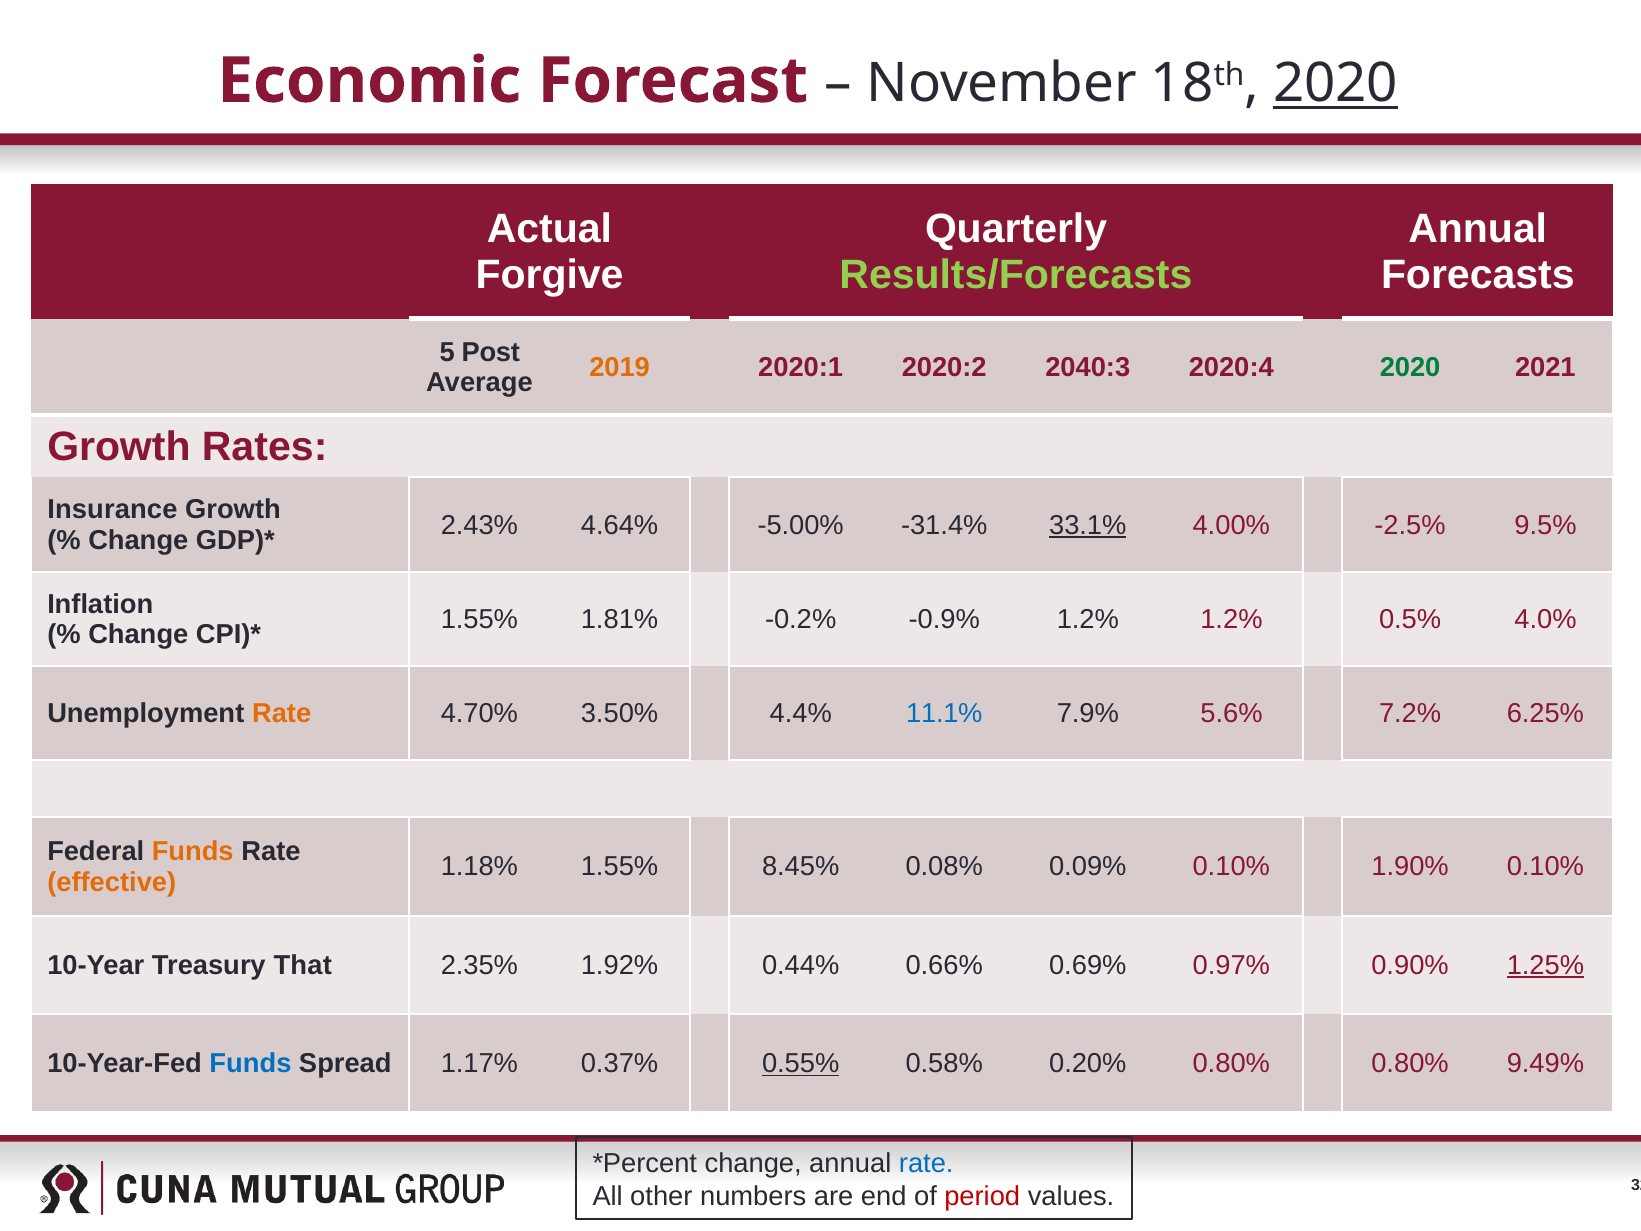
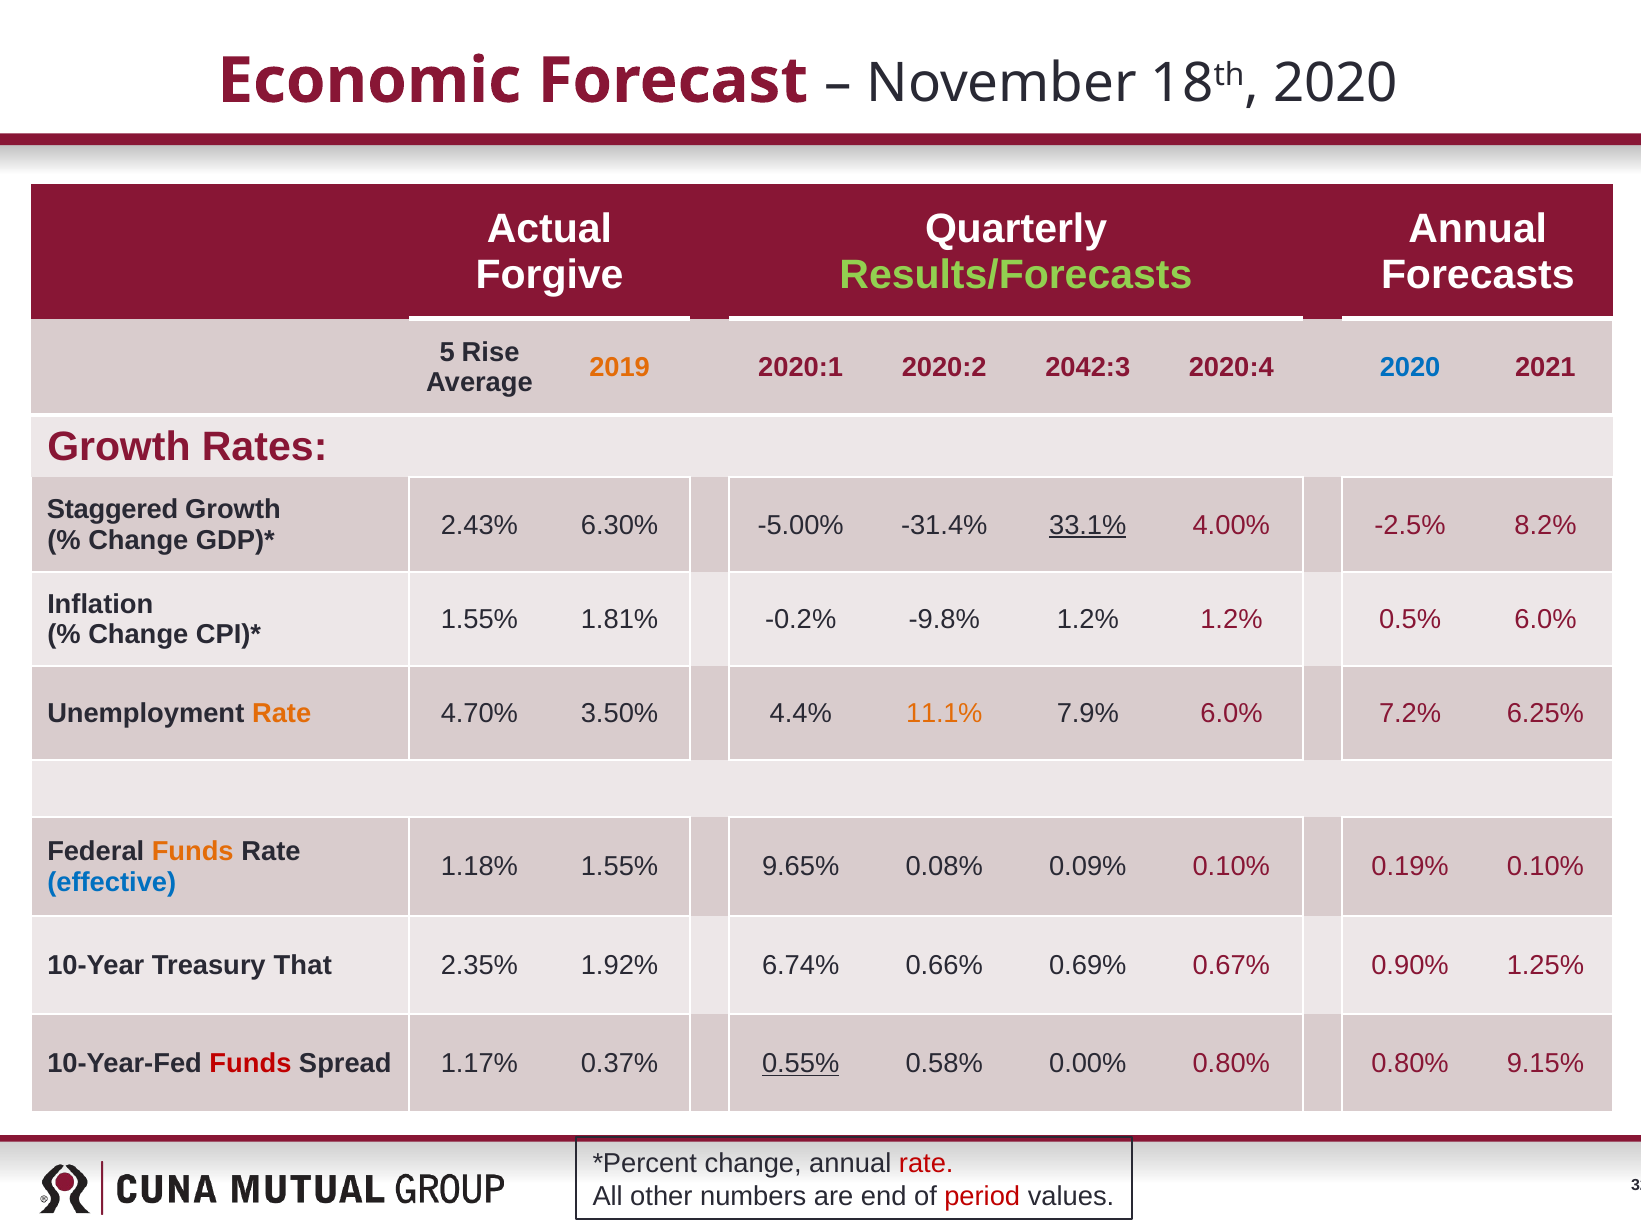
2020 underline: present -> none (1336, 84)
Post: Post -> Rise (491, 352)
2040:3: 2040:3 -> 2042:3 (1088, 367)
2020 colour: green -> blue (1410, 367)
Insurance: Insurance -> Staggered (113, 510)
4.64%: 4.64% -> 6.30% (620, 525)
9.5%: 9.5% -> 8.2% (1546, 525)
-0.9%: -0.9% -> -9.8% (944, 619)
0.5% 4.0%: 4.0% -> 6.0% (1546, 619)
11.1% colour: blue -> orange (944, 714)
7.9% 5.6%: 5.6% -> 6.0% (1231, 714)
8.45%: 8.45% -> 9.65% (801, 867)
1.90%: 1.90% -> 0.19% (1410, 867)
effective colour: orange -> blue (112, 882)
0.44%: 0.44% -> 6.74% (801, 965)
0.97%: 0.97% -> 0.67% (1231, 965)
1.25% underline: present -> none (1545, 965)
Funds colour: blue -> red (250, 1064)
0.20%: 0.20% -> 0.00% (1088, 1064)
9.49%: 9.49% -> 9.15% (1545, 1064)
rate colour: blue -> red (926, 1163)
